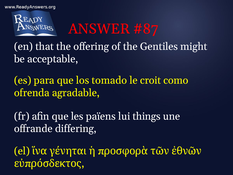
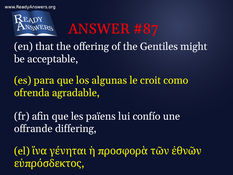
tomado: tomado -> algunas (109, 80)
things: things -> confío (147, 116)
